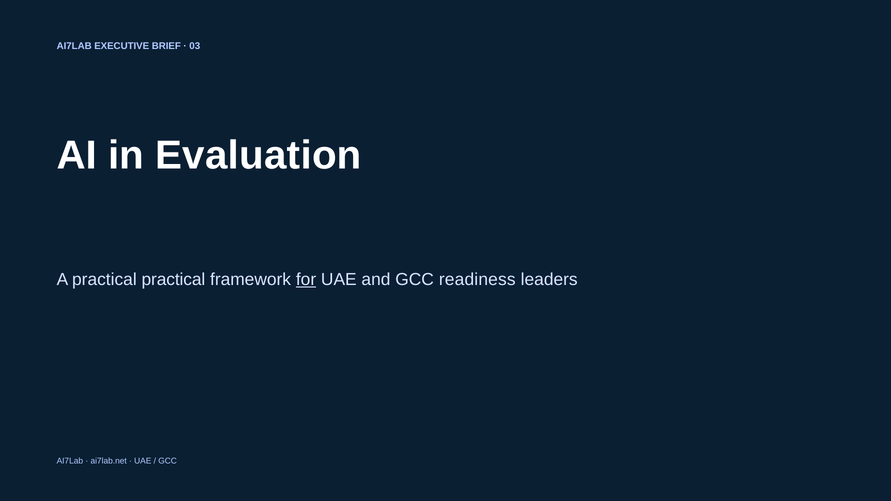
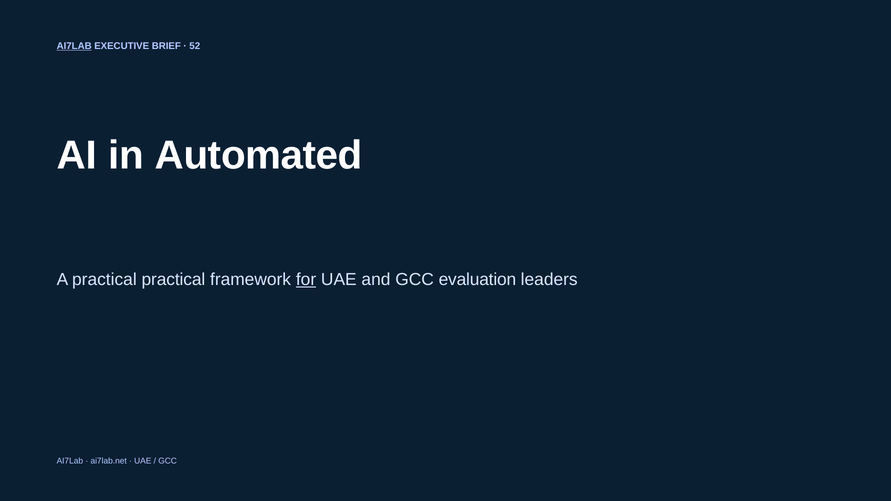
AI7LAB underline: none -> present (74, 46)
03: 03 -> 52 (195, 46)
Evaluation: Evaluation -> Automated (259, 156)
readiness: readiness -> evaluation (477, 279)
